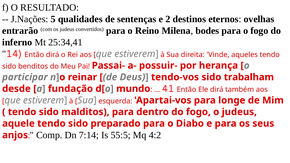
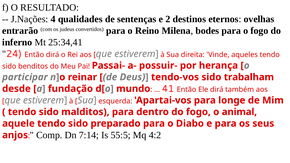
5: 5 -> 4 (53, 19)
14: 14 -> 24 (14, 54)
o judeus: judeus -> animal (239, 112)
